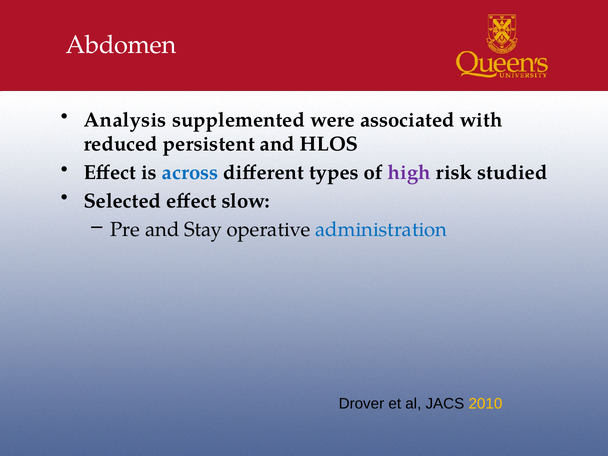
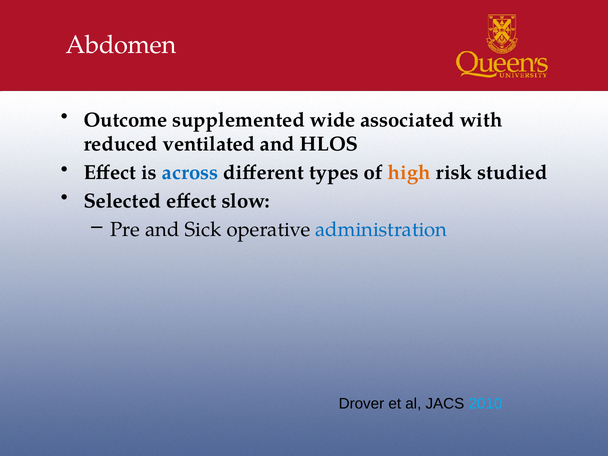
Analysis: Analysis -> Outcome (125, 120)
were: were -> wide (333, 120)
persistent: persistent -> ventilated (209, 144)
high colour: purple -> orange (409, 173)
Stay: Stay -> Sick (203, 229)
2010 colour: yellow -> light blue (485, 404)
